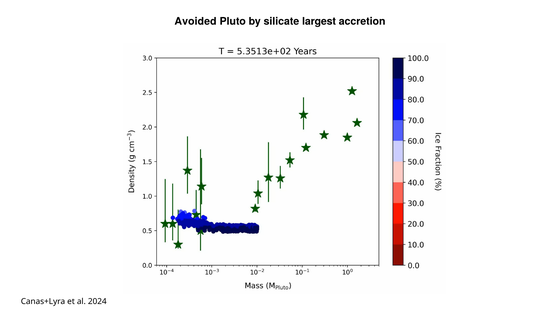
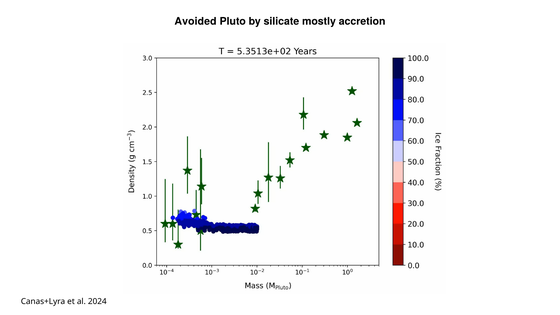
largest: largest -> mostly (319, 21)
